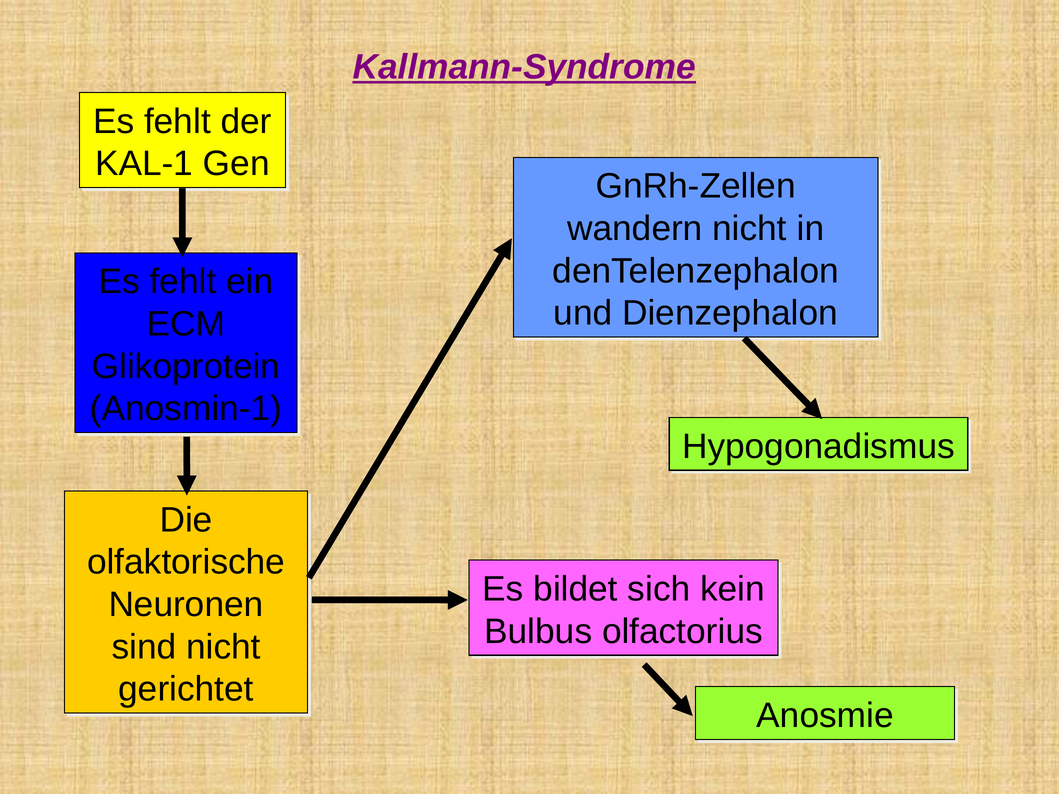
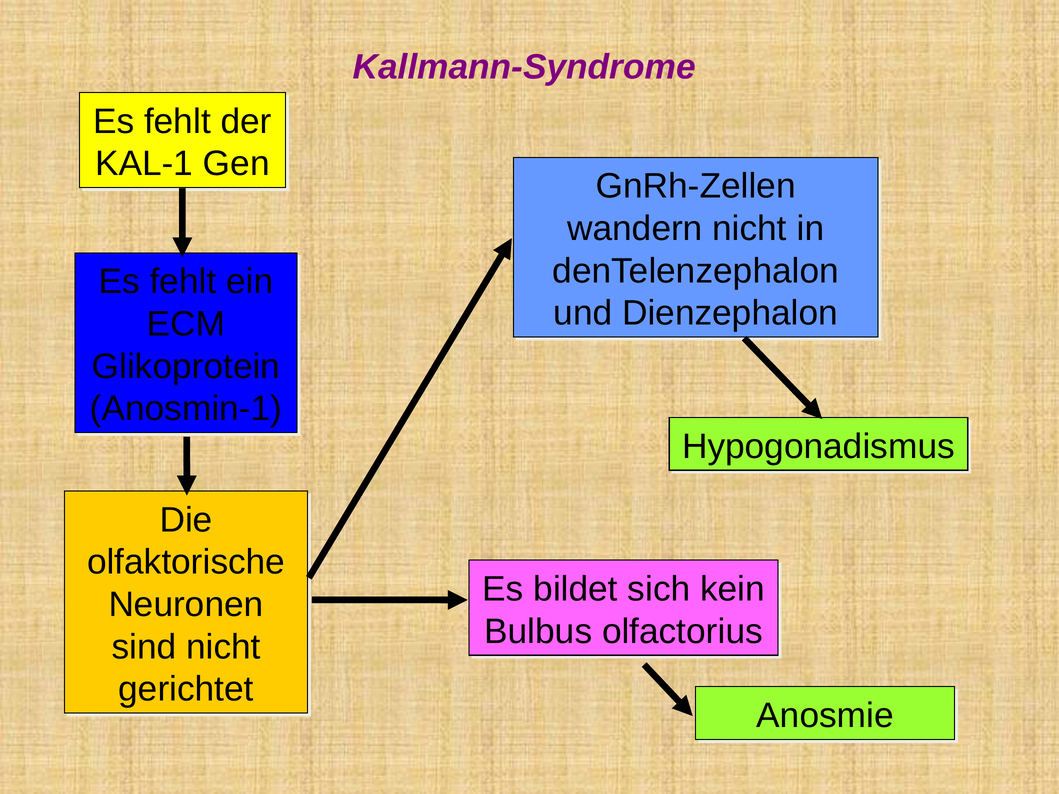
Kallmann-Syndrome underline: present -> none (524, 67)
